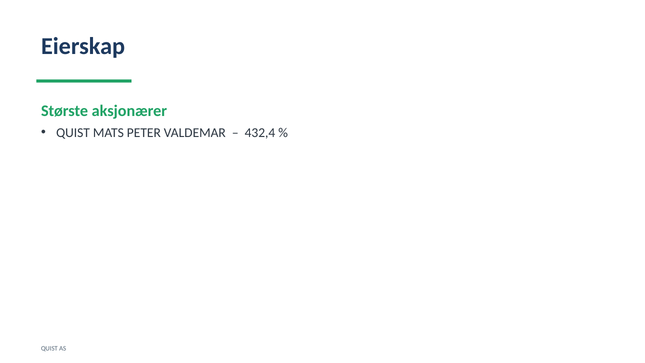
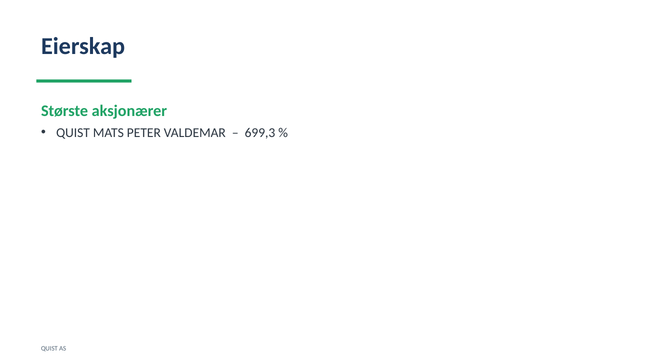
432,4: 432,4 -> 699,3 (260, 133)
